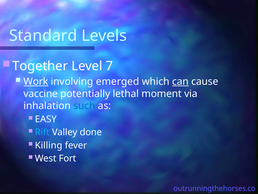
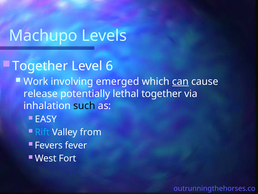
Standard: Standard -> Machupo (43, 35)
7: 7 -> 6 (109, 66)
Work underline: present -> none (36, 81)
vaccine: vaccine -> release (41, 93)
lethal moment: moment -> together (162, 93)
such colour: blue -> black (84, 105)
done: done -> from (91, 132)
Killing: Killing -> Fevers (49, 145)
